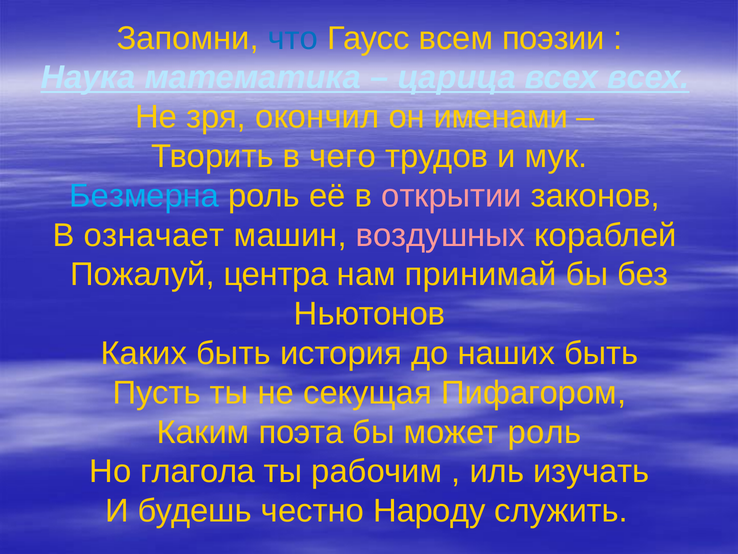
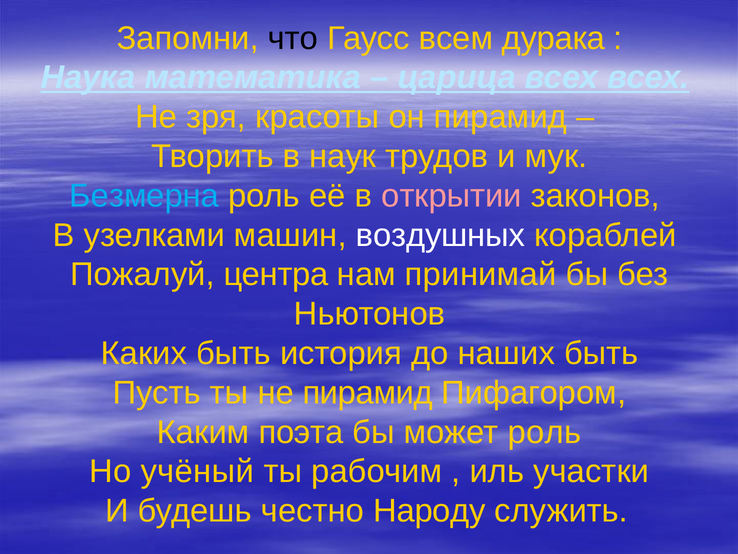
что colour: blue -> black (293, 38)
поэзии: поэзии -> дурака (553, 38)
окончил: окончил -> красоты (317, 117)
он именами: именами -> пирамид (501, 117)
чего: чего -> наук (343, 156)
означает: означает -> узелками (154, 235)
воздушных colour: pink -> white (441, 235)
не секущая: секущая -> пирамид (368, 392)
глагола: глагола -> учёный (197, 471)
изучать: изучать -> участки (591, 471)
